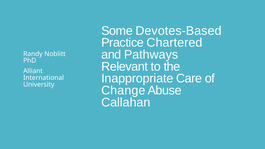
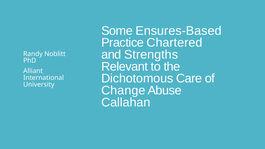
Devotes-Based: Devotes-Based -> Ensures-Based (179, 31)
Pathways: Pathways -> Strengths (151, 55)
Inappropriate: Inappropriate -> Dichotomous (137, 78)
